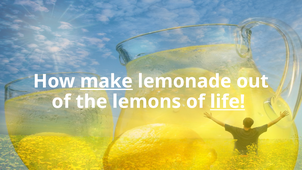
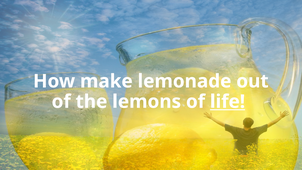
make underline: present -> none (106, 81)
